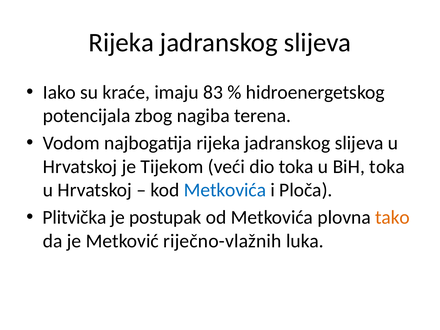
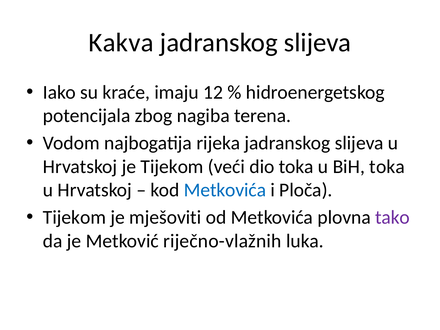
Rijeka: Rijeka -> Kakva (121, 43)
83: 83 -> 12 (213, 92)
Plitvička: Plitvička -> Tijekom (74, 217)
postupak: postupak -> mješoviti (165, 217)
tako colour: orange -> purple (393, 217)
